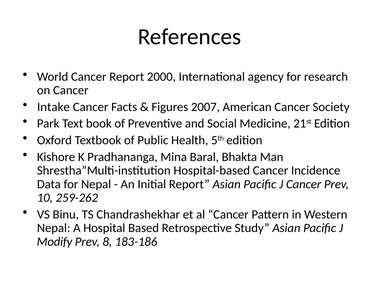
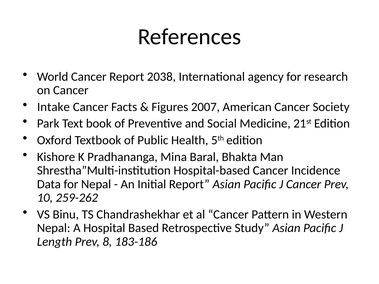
2000: 2000 -> 2038 (161, 77)
Modify: Modify -> Length (54, 242)
